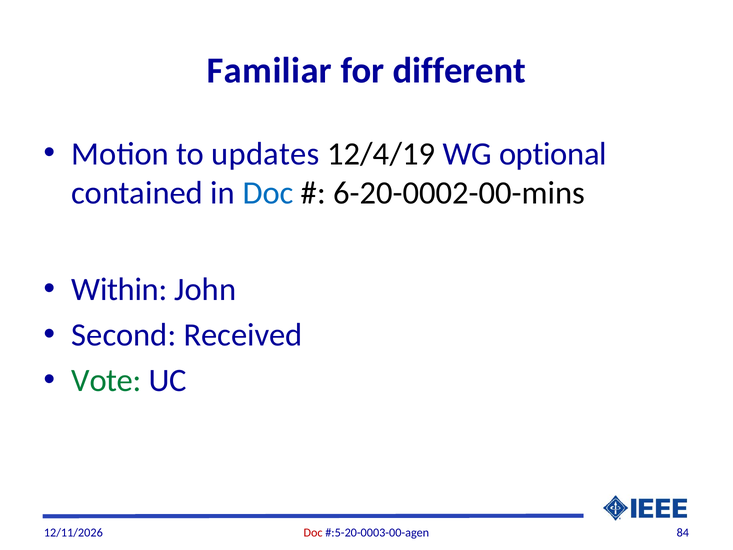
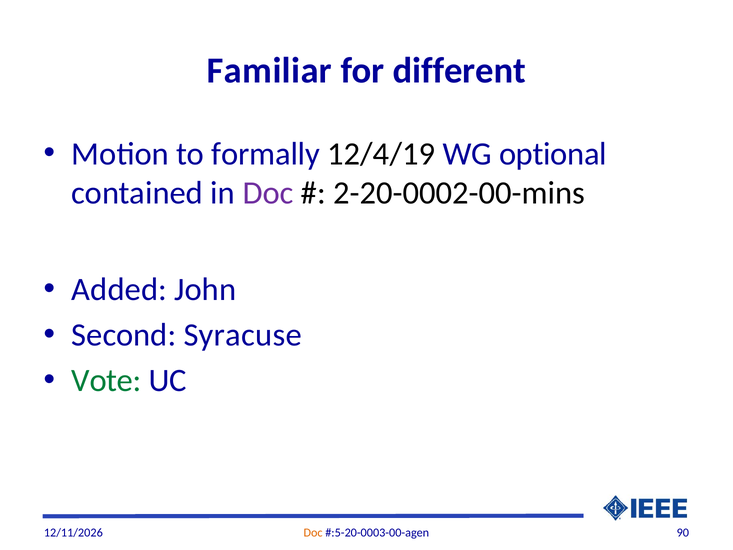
updates: updates -> formally (266, 154)
Doc colour: blue -> purple (268, 193)
6-20-0002-00-mins: 6-20-0002-00-mins -> 2-20-0002-00-mins (459, 193)
Within: Within -> Added (119, 289)
Received: Received -> Syracuse (243, 335)
Doc colour: red -> orange (313, 532)
84: 84 -> 90 (683, 532)
